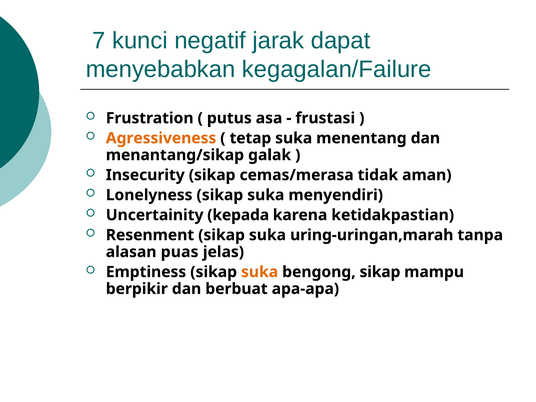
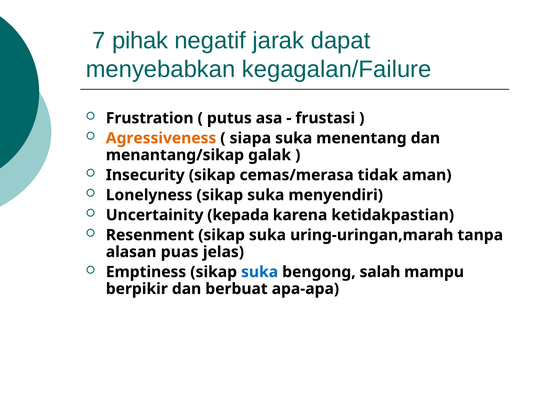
kunci: kunci -> pihak (140, 41)
tetap: tetap -> siapa (250, 138)
suka colour: orange -> blue (260, 272)
bengong sikap: sikap -> salah (380, 272)
